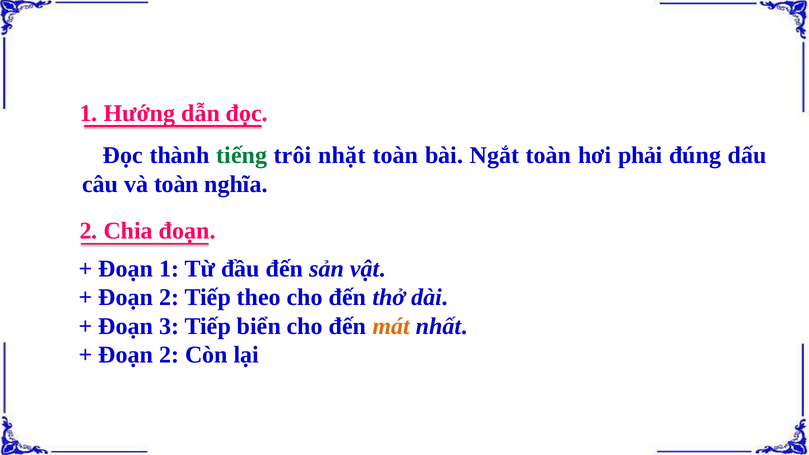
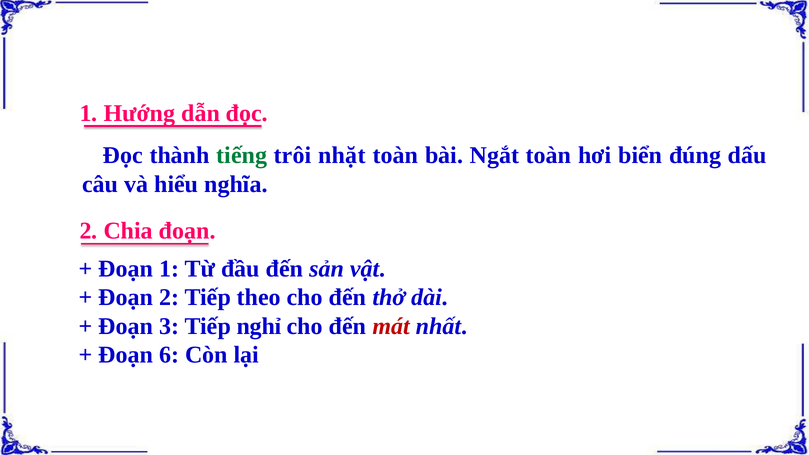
phải: phải -> biển (640, 155)
và toàn: toàn -> hiểu (176, 184)
biển: biển -> nghỉ (259, 326)
mát colour: orange -> red (391, 326)
2: 2 -> 6 (169, 355)
